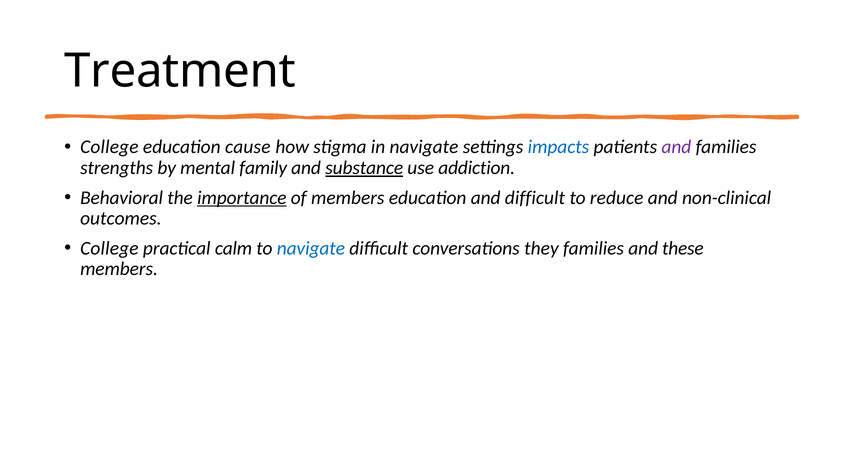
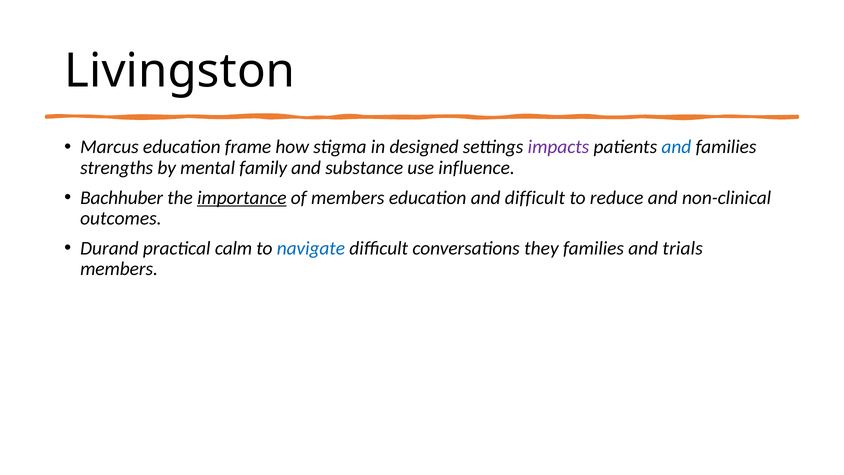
Treatment: Treatment -> Livingston (180, 71)
College: College -> Marcus (109, 147)
cause: cause -> frame (248, 147)
in navigate: navigate -> designed (424, 147)
impacts colour: blue -> purple (558, 147)
and colour: purple -> blue (676, 147)
substance underline: present -> none (364, 168)
addiction: addiction -> influence (477, 168)
Behavioral: Behavioral -> Bachhuber (122, 198)
College: College -> Durand (109, 248)
these: these -> trials (683, 248)
